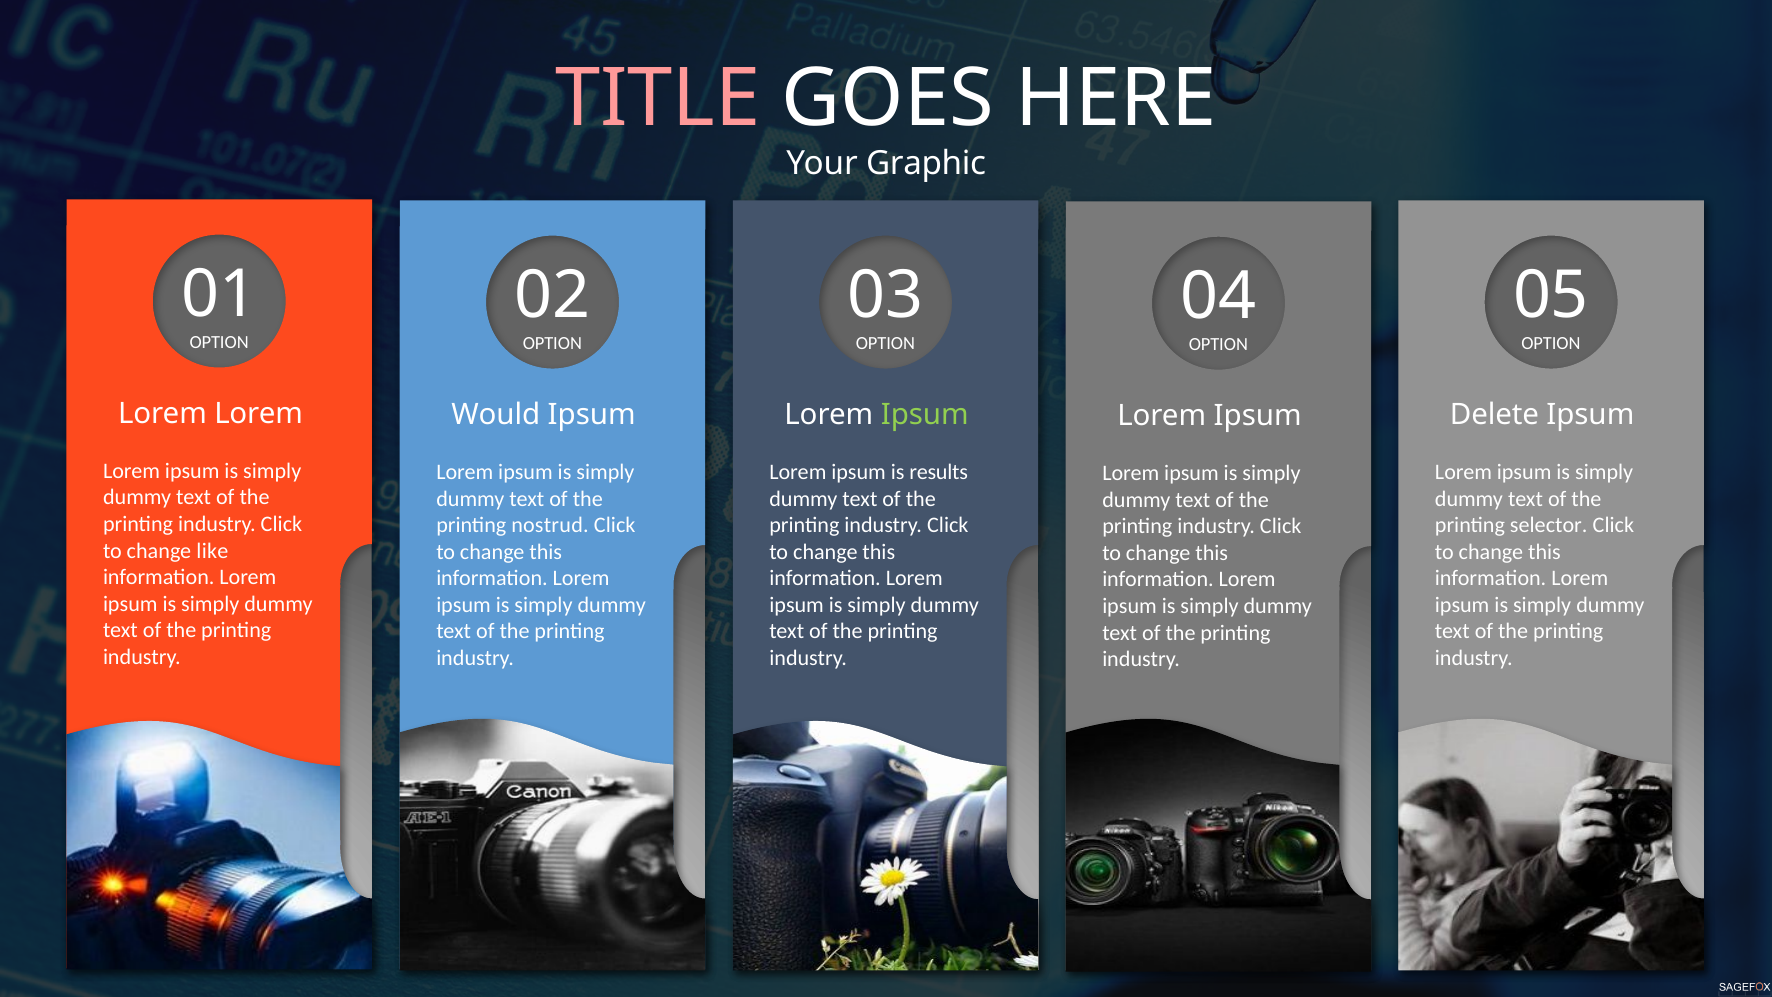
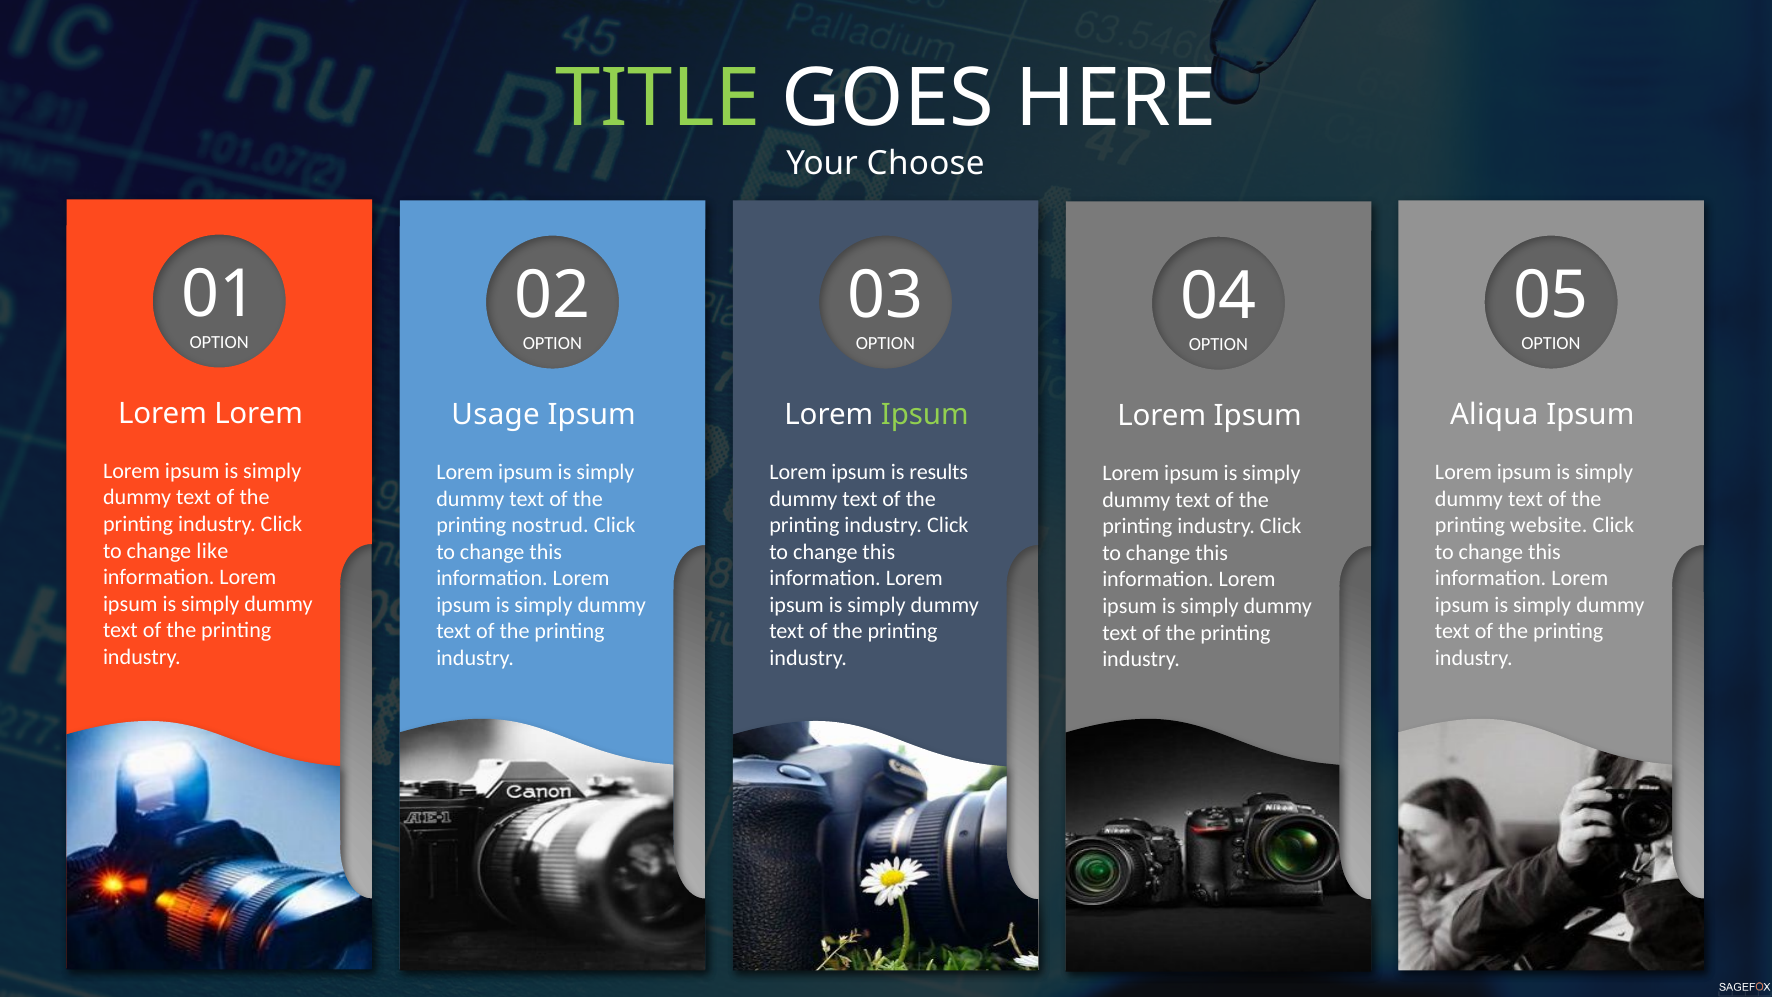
TITLE colour: pink -> light green (658, 98)
Graphic: Graphic -> Choose (926, 164)
Would: Would -> Usage (496, 415)
Delete: Delete -> Aliqua (1494, 415)
selector: selector -> website (1549, 525)
